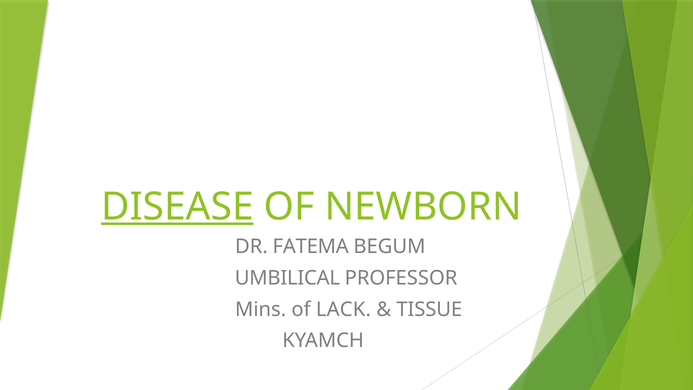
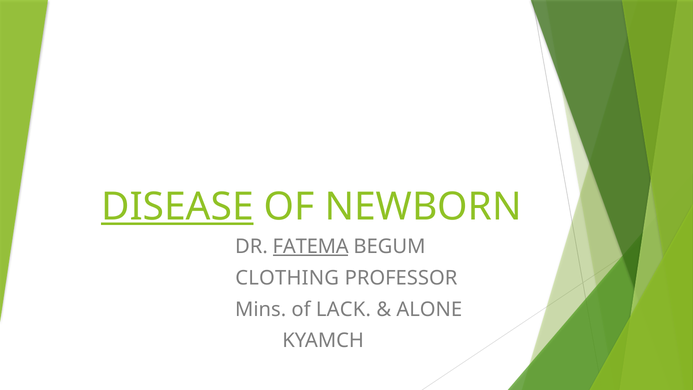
FATEMA underline: none -> present (311, 246)
UMBILICAL: UMBILICAL -> CLOTHING (287, 278)
TISSUE: TISSUE -> ALONE (429, 309)
